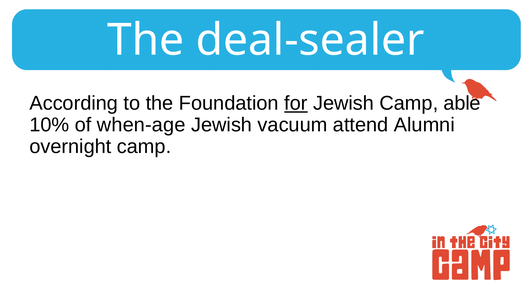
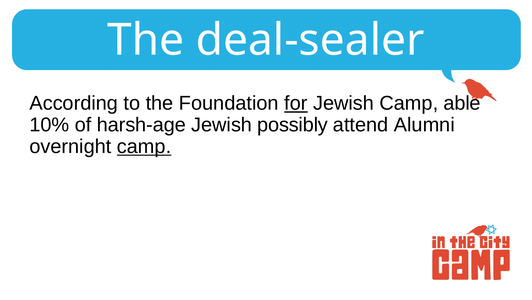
when-age: when-age -> harsh-age (141, 125)
vacuum: vacuum -> possibly (293, 125)
camp underline: none -> present (144, 146)
